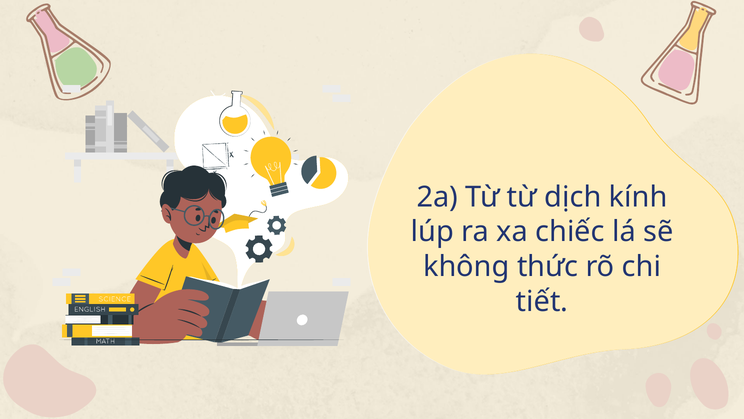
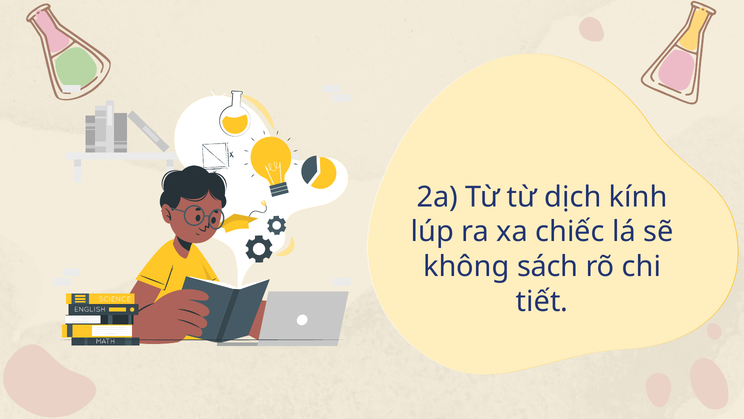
thức: thức -> sách (548, 266)
